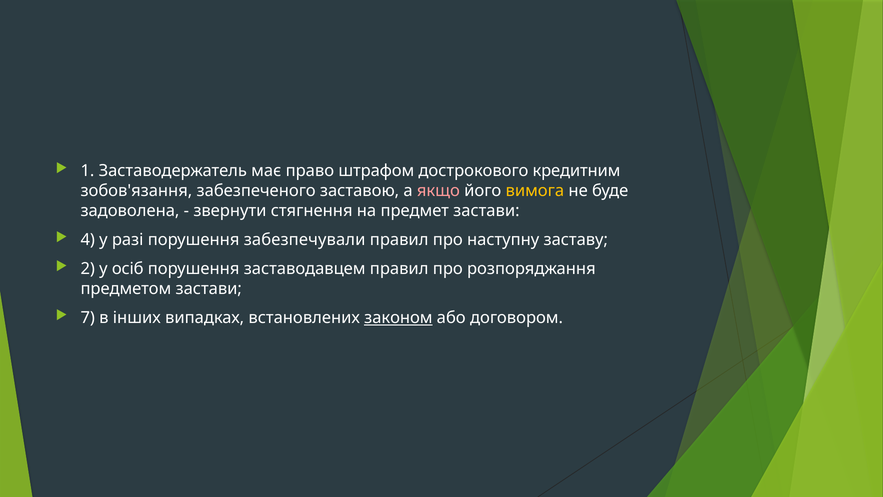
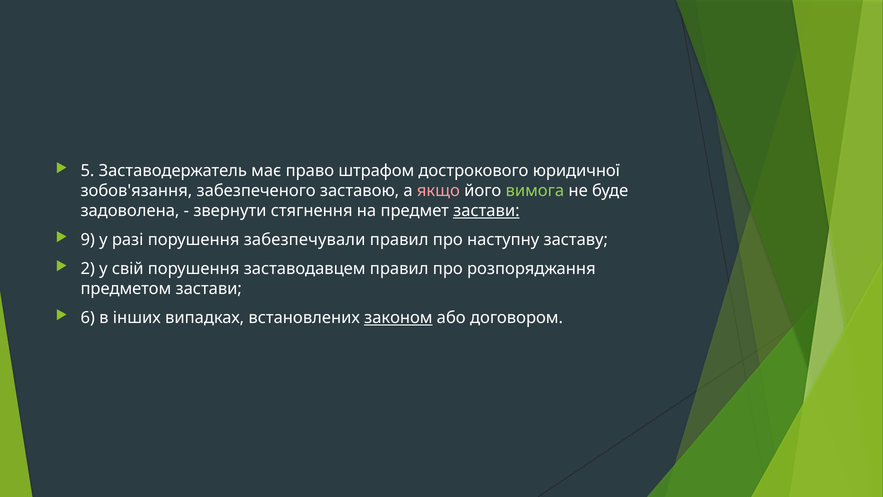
1: 1 -> 5 (87, 171)
кредитним: кредитним -> юридичної (576, 171)
вимога colour: yellow -> light green (535, 191)
застави underline: none -> present (486, 211)
4: 4 -> 9 (88, 240)
осіб: осіб -> свій (128, 269)
7: 7 -> 6 (88, 318)
